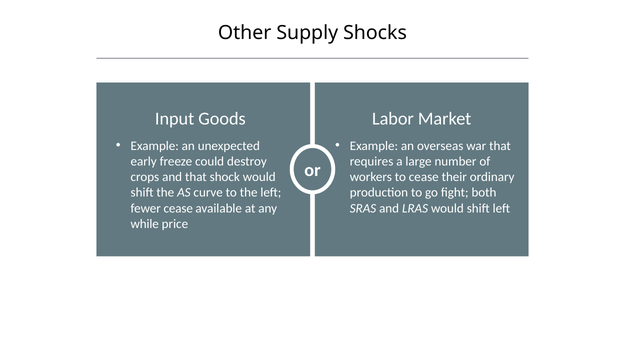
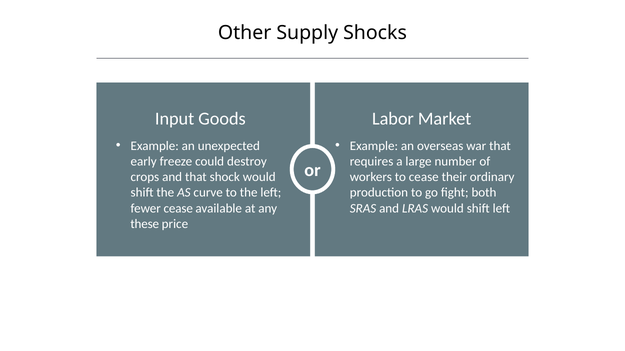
while: while -> these (145, 224)
